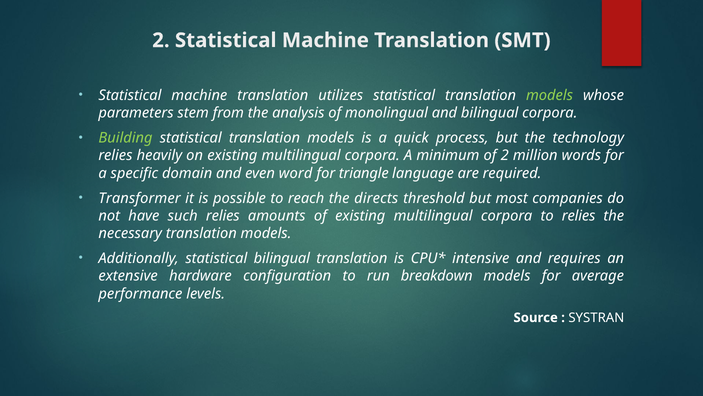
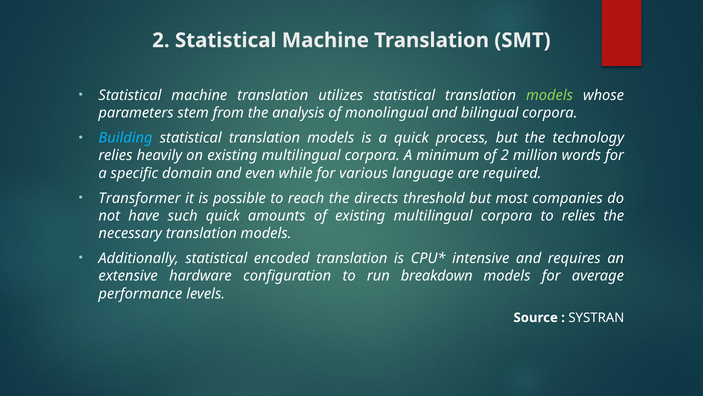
Building colour: light green -> light blue (126, 138)
word: word -> while (296, 173)
triangle: triangle -> various (364, 173)
such relies: relies -> quick (223, 216)
statistical bilingual: bilingual -> encoded (282, 258)
